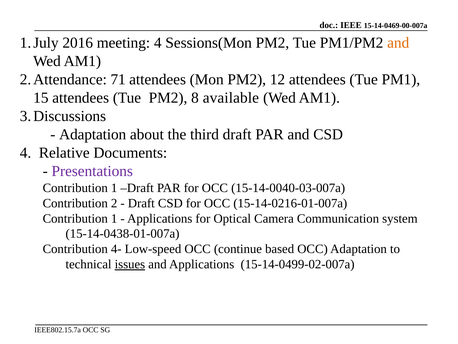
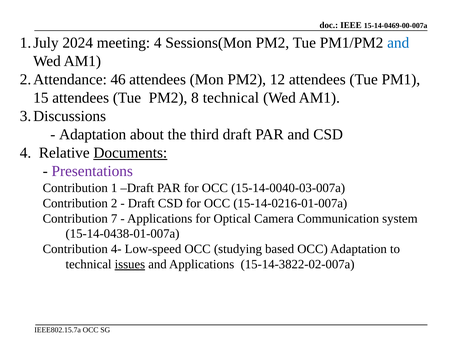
2016: 2016 -> 2024 (78, 43)
and colour: orange -> blue (398, 43)
71: 71 -> 46 (118, 79)
8 available: available -> technical (231, 98)
Documents underline: none -> present (130, 153)
1: 1 -> 7 (114, 218)
continue: continue -> studying (238, 249)
15-14-0499-02-007a: 15-14-0499-02-007a -> 15-14-3822-02-007a (298, 264)
